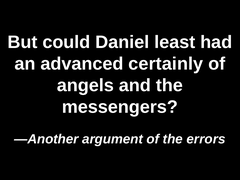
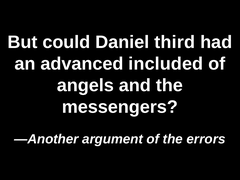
least: least -> third (175, 42)
certainly: certainly -> included (166, 64)
